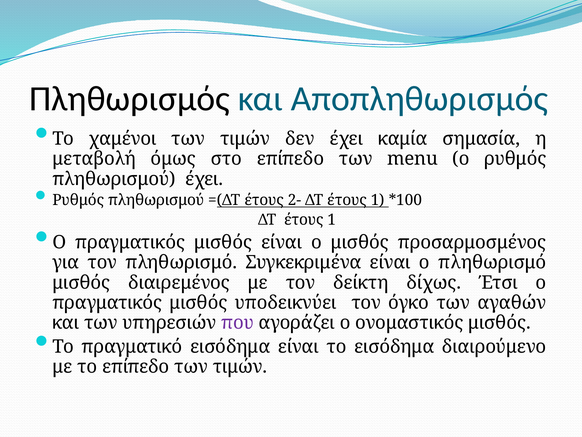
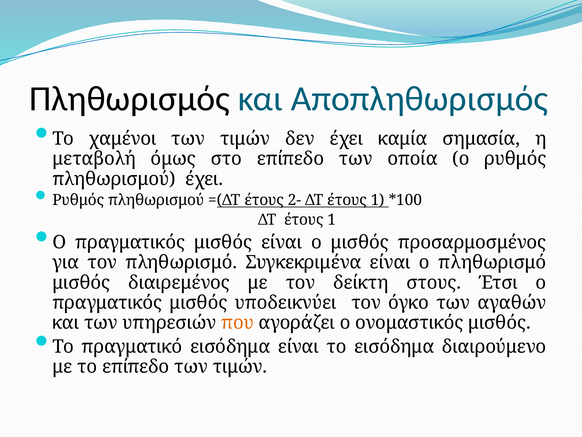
menu: menu -> οποία (413, 159)
δίχως: δίχως -> στους (434, 282)
που colour: purple -> orange (237, 322)
